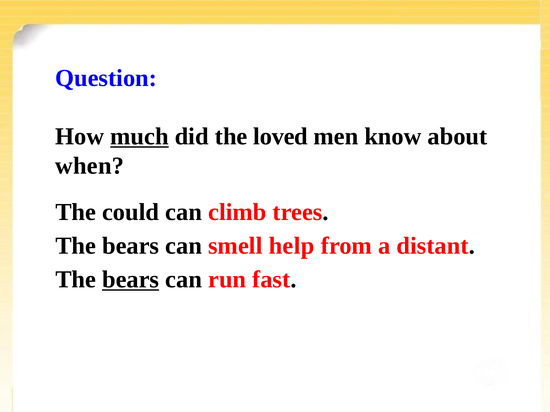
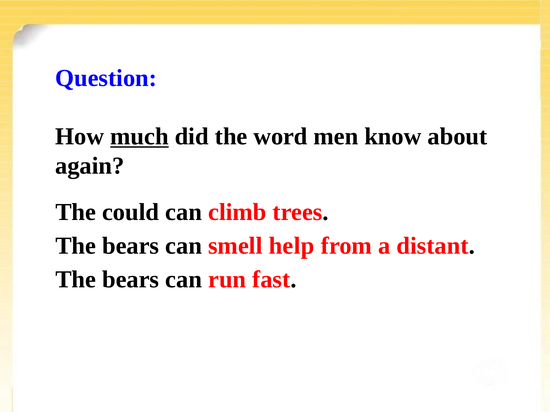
loved: loved -> word (280, 137)
when: when -> again (90, 166)
bears underline: present -> none (131, 280)
